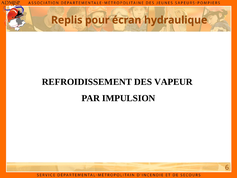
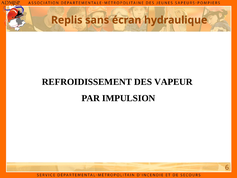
pour: pour -> sans (97, 20)
